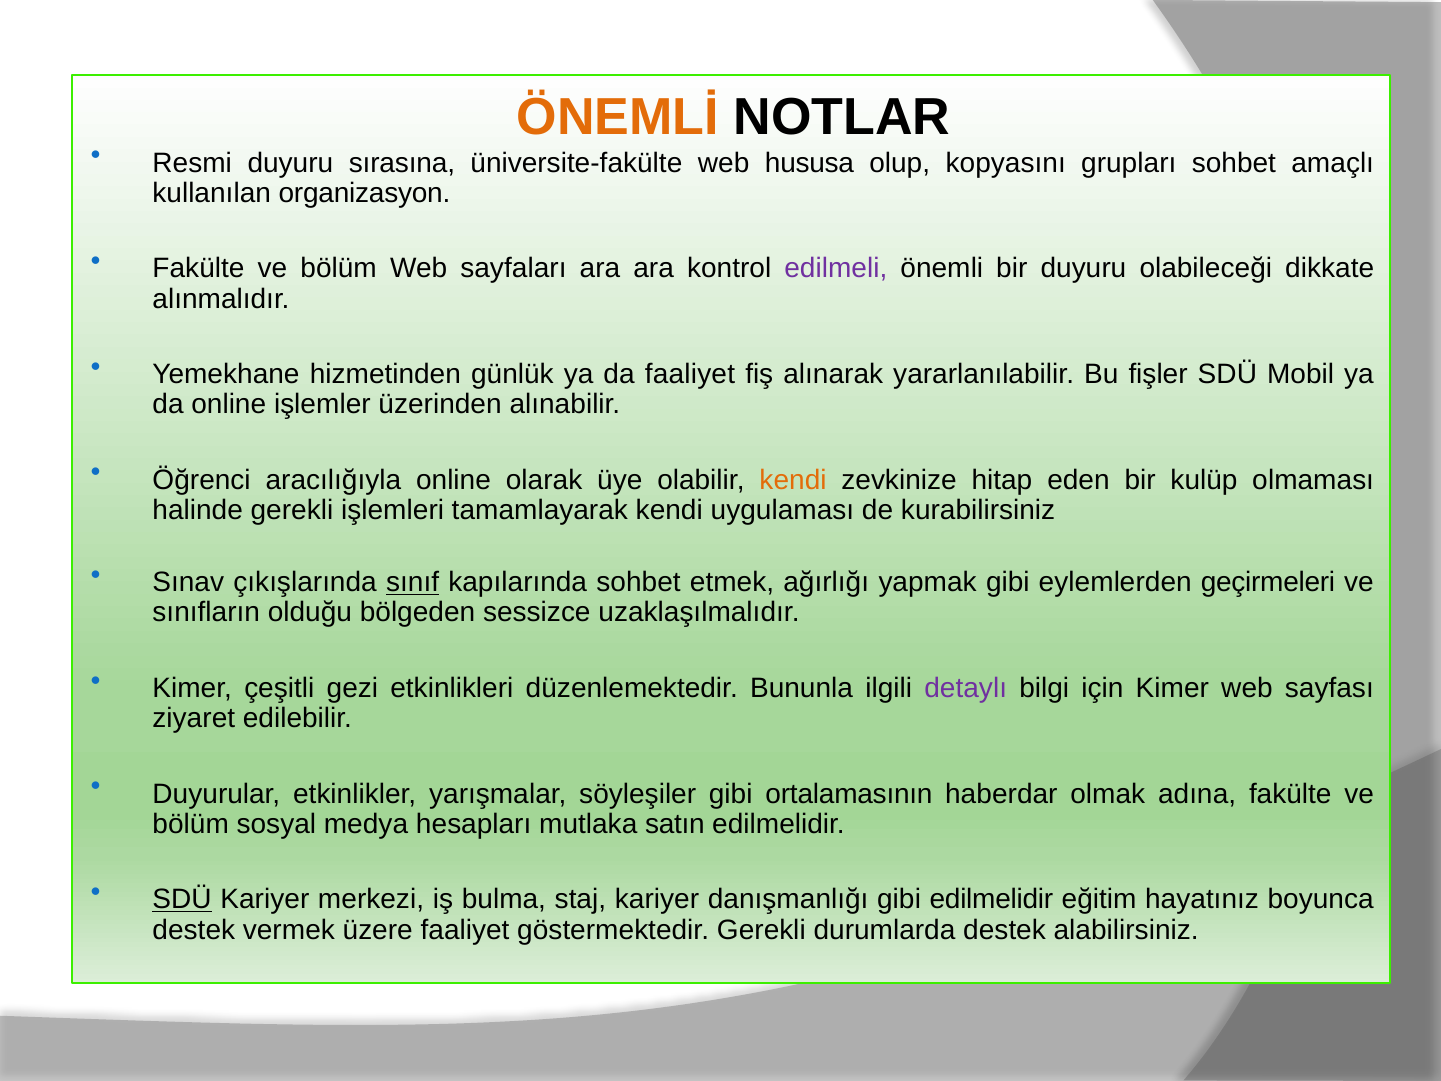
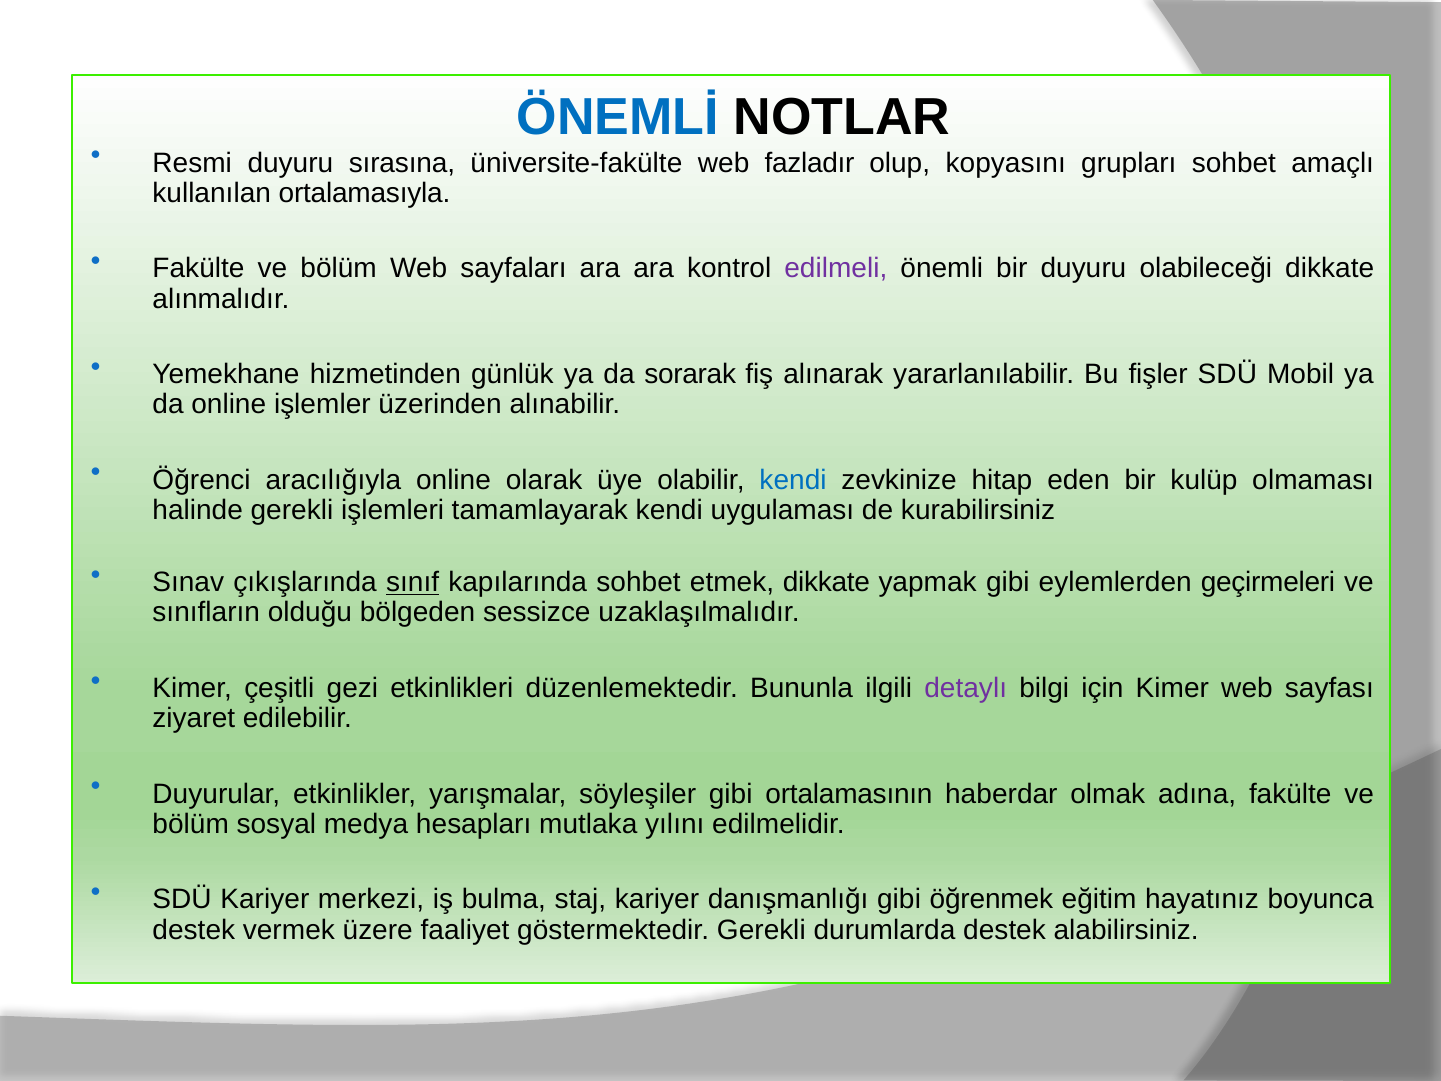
ÖNEMLİ colour: orange -> blue (618, 117)
hususa: hususa -> fazladır (809, 163)
organizasyon: organizasyon -> ortalamasıyla (364, 193)
da faaliyet: faaliyet -> sorarak (690, 374)
kendi colour: orange -> blue (793, 480)
etmek ağırlığı: ağırlığı -> dikkate (826, 582)
satın: satın -> yılını (675, 824)
SDÜ underline: present -> none (182, 899)
gibi edilmelidir: edilmelidir -> öğrenmek (991, 899)
